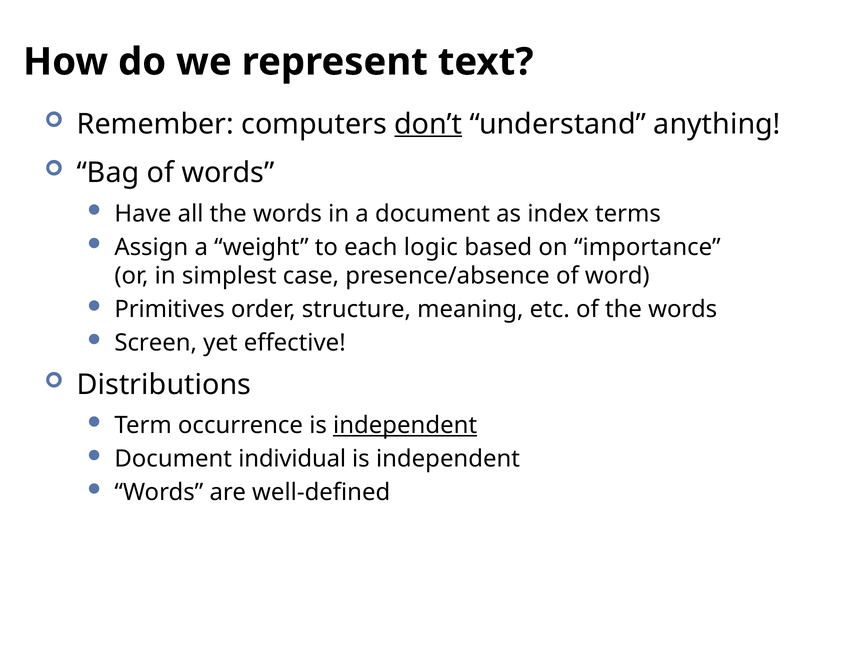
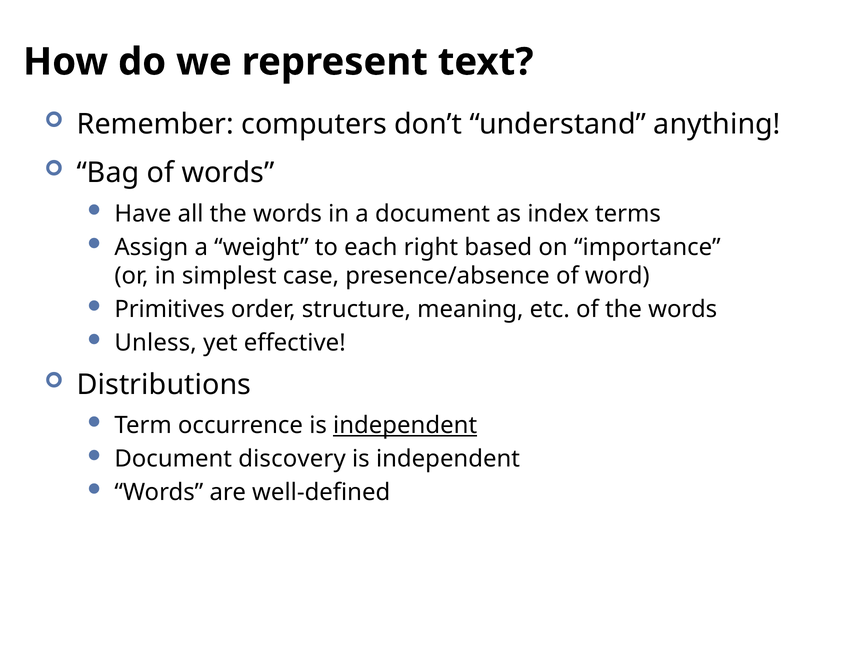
don’t underline: present -> none (428, 124)
logic: logic -> right (431, 247)
Screen: Screen -> Unless (156, 343)
individual: individual -> discovery (292, 459)
